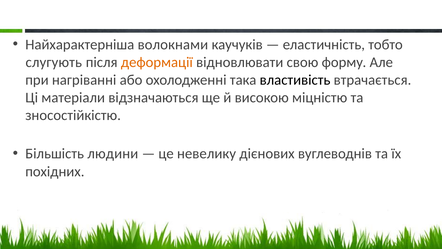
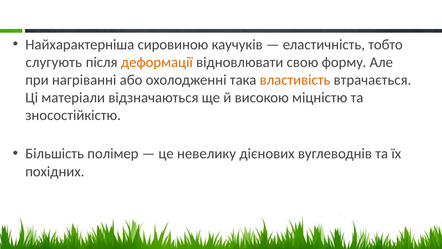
волокнами: волокнами -> сировиною (173, 44)
властивість colour: black -> orange (295, 80)
людини: людини -> полімер (113, 154)
